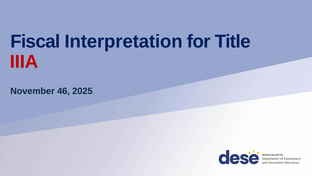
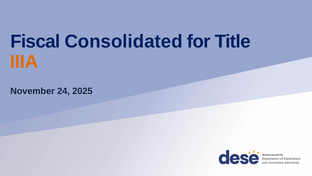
Interpretation: Interpretation -> Consolidated (124, 41)
IIIA colour: red -> orange (24, 61)
46: 46 -> 24 (64, 91)
